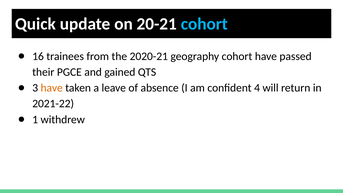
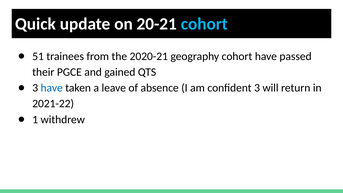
16: 16 -> 51 (38, 56)
have colour: orange -> blue (52, 88)
confident 4: 4 -> 3 (257, 88)
